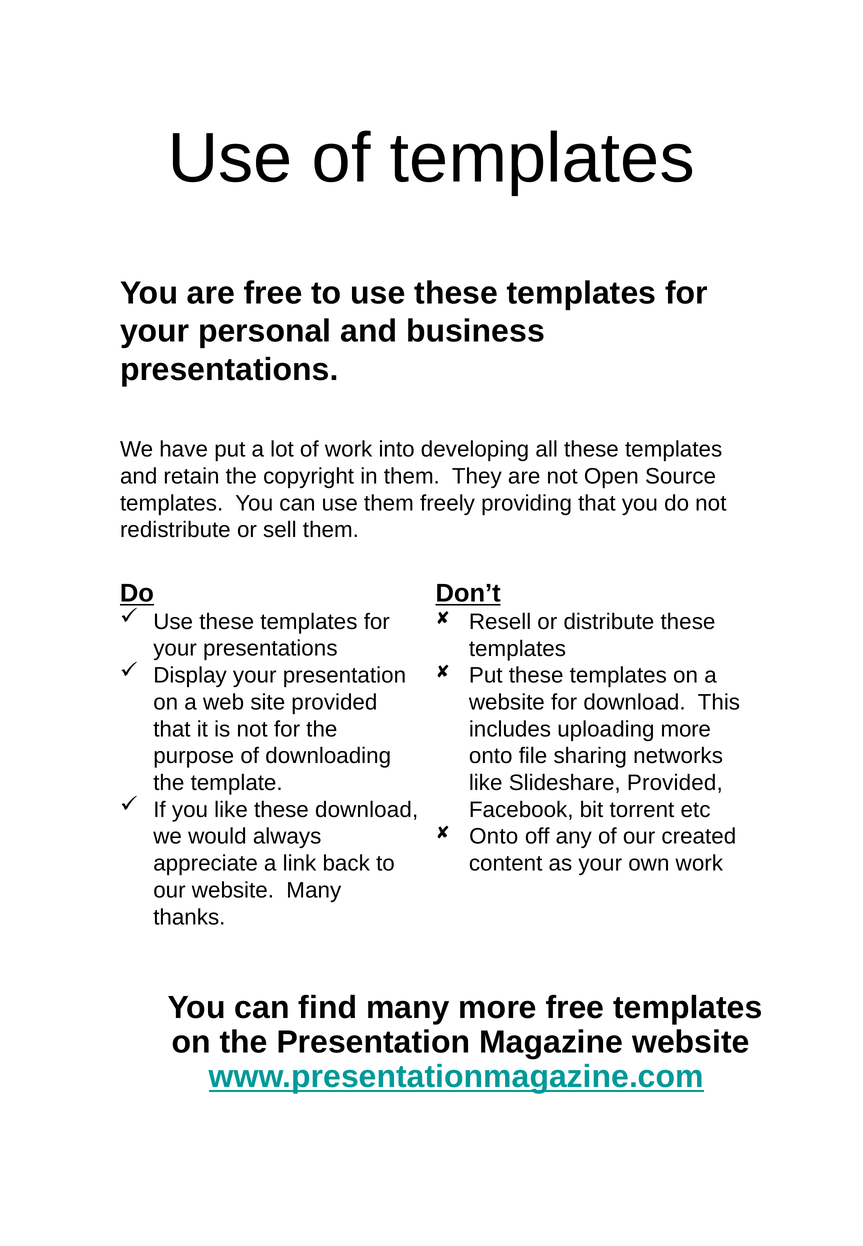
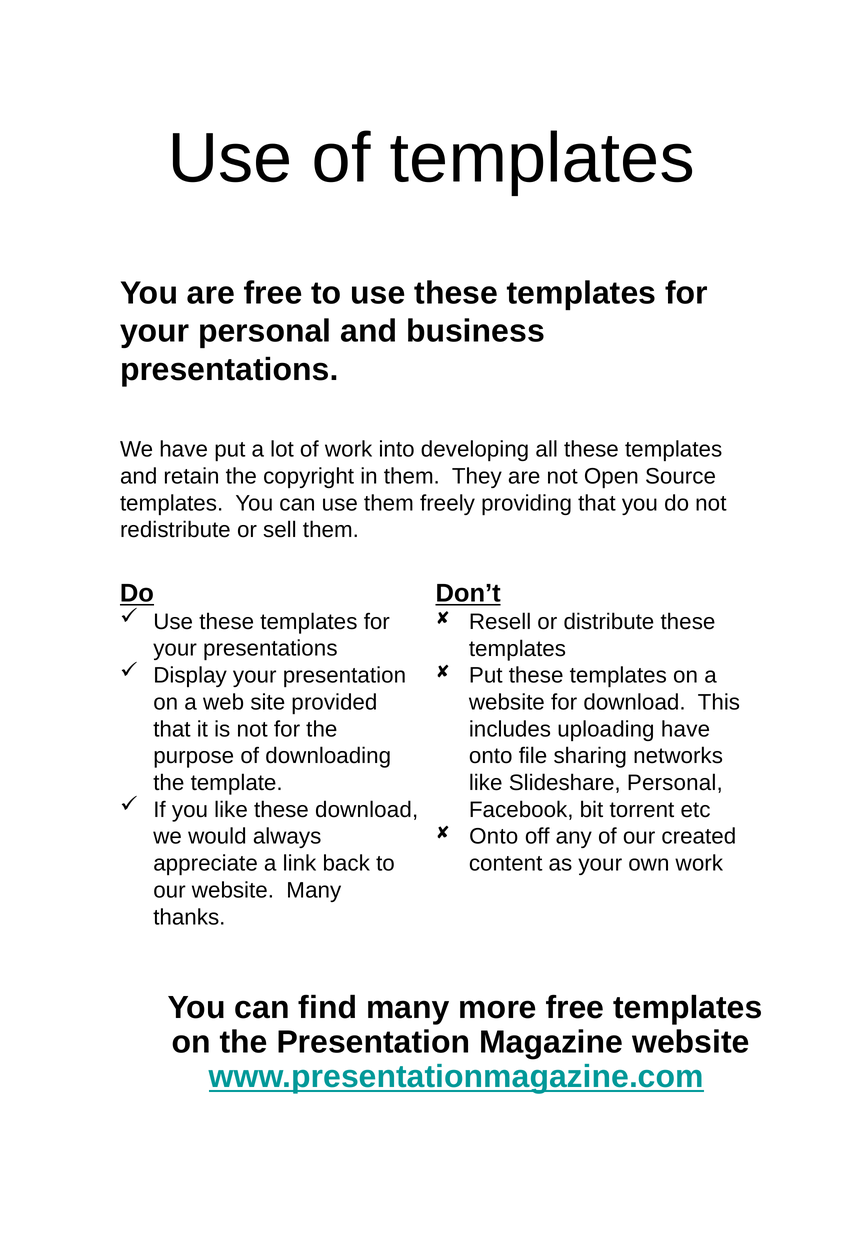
uploading more: more -> have (686, 730)
Slideshare Provided: Provided -> Personal (675, 783)
